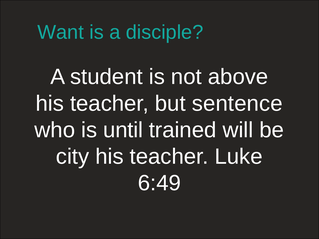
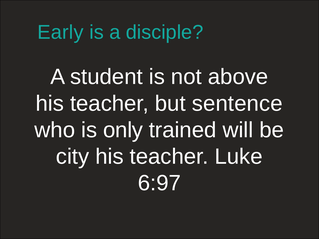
Want: Want -> Early (60, 32)
until: until -> only (123, 130)
6:49: 6:49 -> 6:97 (159, 183)
